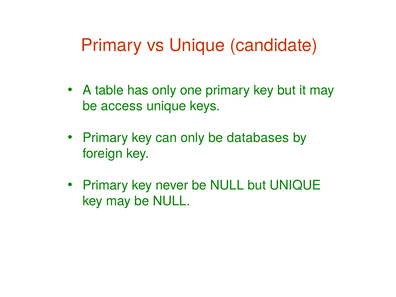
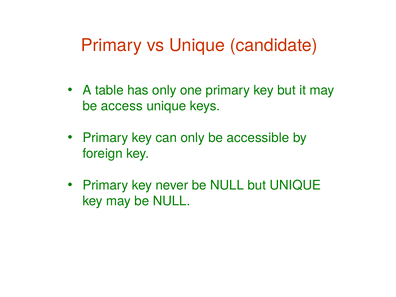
databases: databases -> accessible (258, 138)
